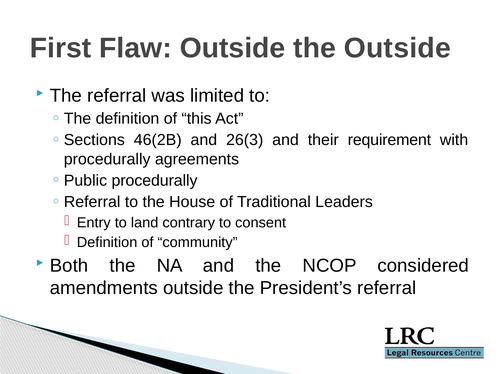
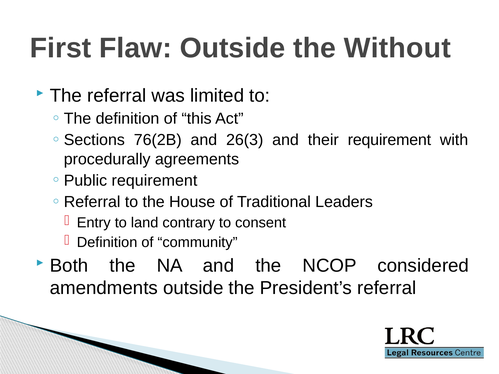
the Outside: Outside -> Without (397, 48)
46(2B: 46(2B -> 76(2B (158, 140)
procedurally: procedurally -> requirement (154, 181)
